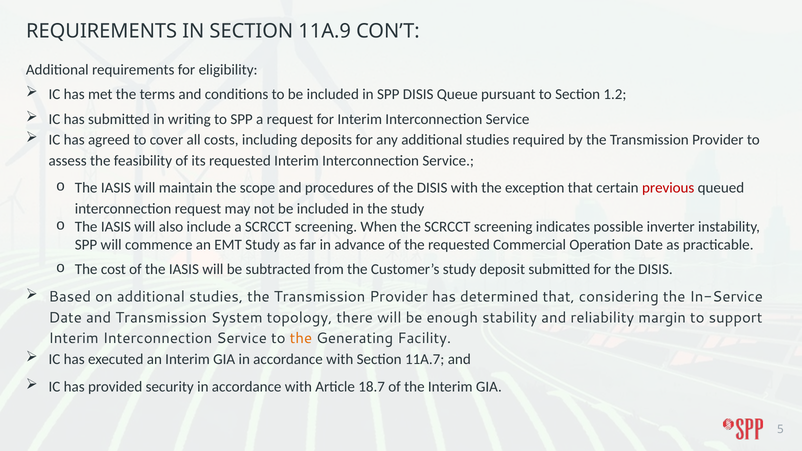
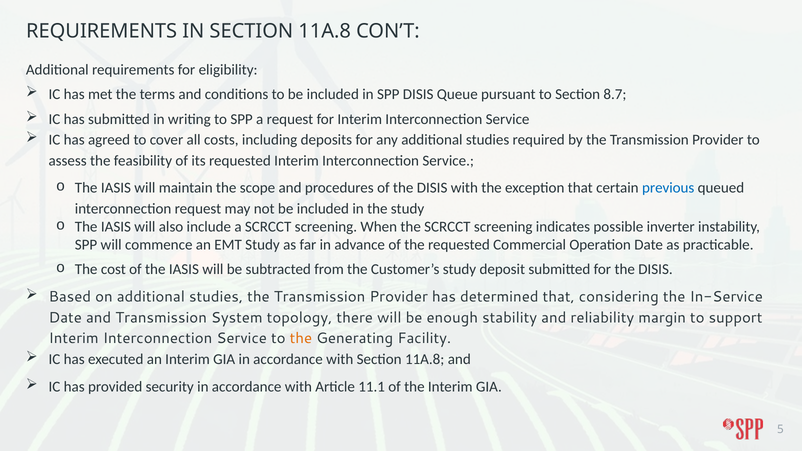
IN SECTION 11A.9: 11A.9 -> 11A.8 (325, 31)
1.2: 1.2 -> 8.7 (615, 94)
previous colour: red -> blue (668, 188)
with Section 11A.7: 11A.7 -> 11A.8 (425, 359)
18.7: 18.7 -> 11.1 (372, 387)
